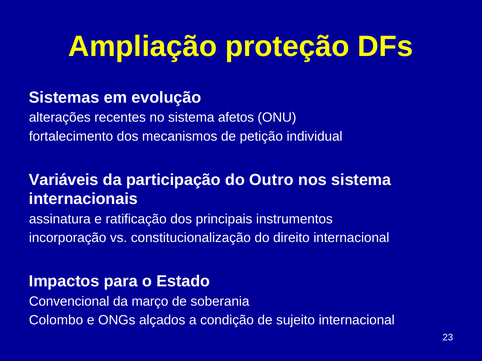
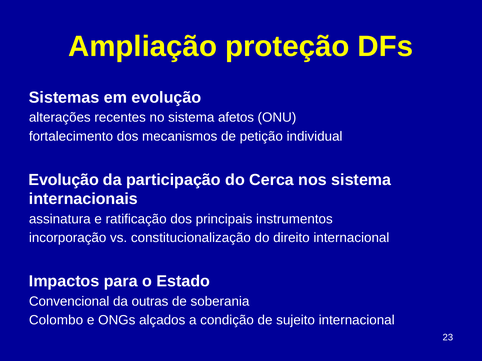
Variáveis: Variáveis -> Evolução (64, 180)
Outro: Outro -> Cerca (272, 180)
março: março -> outras (150, 302)
